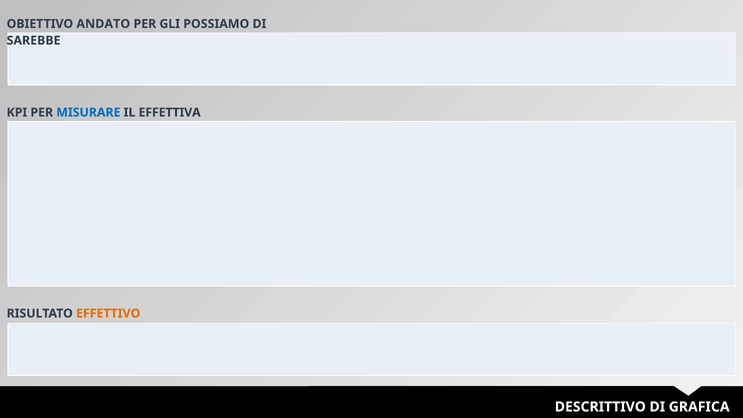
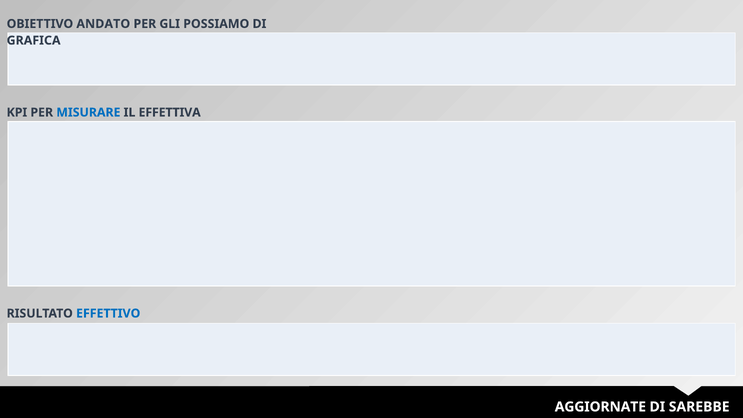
SAREBBE: SAREBBE -> GRAFICA (34, 40)
EFFETTIVO colour: orange -> blue (108, 313)
DESCRITTIVO: DESCRITTIVO -> AGGIORNATE (600, 407)
GRAFICA: GRAFICA -> SAREBBE (699, 407)
